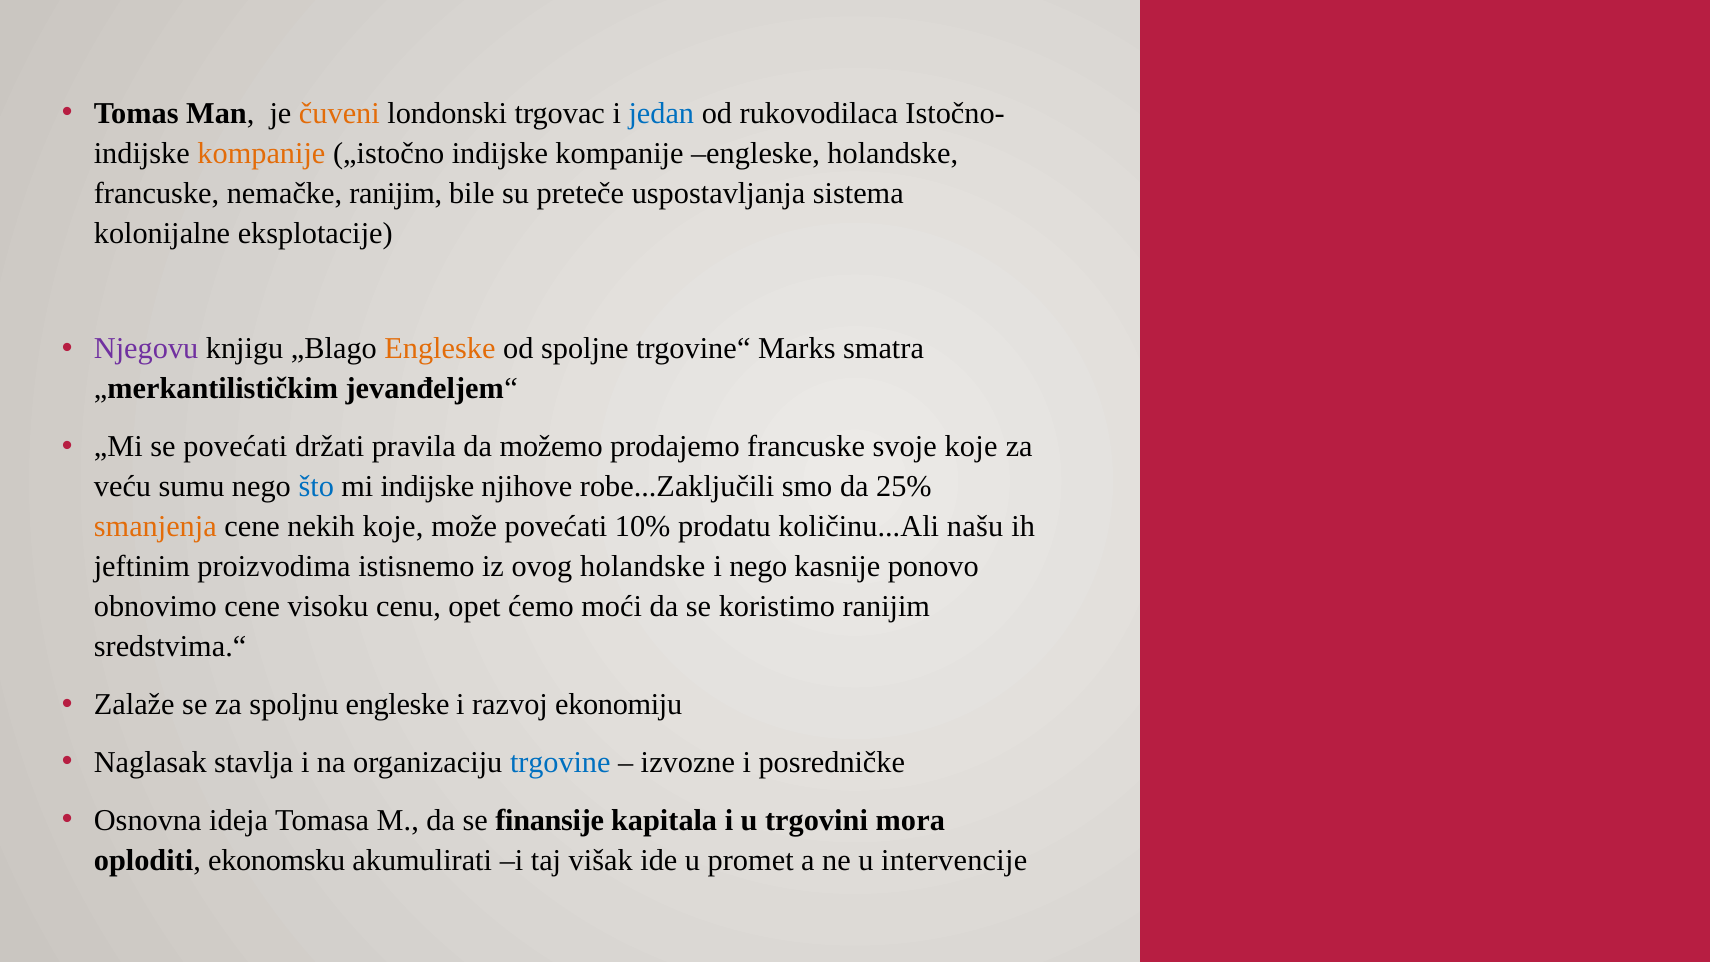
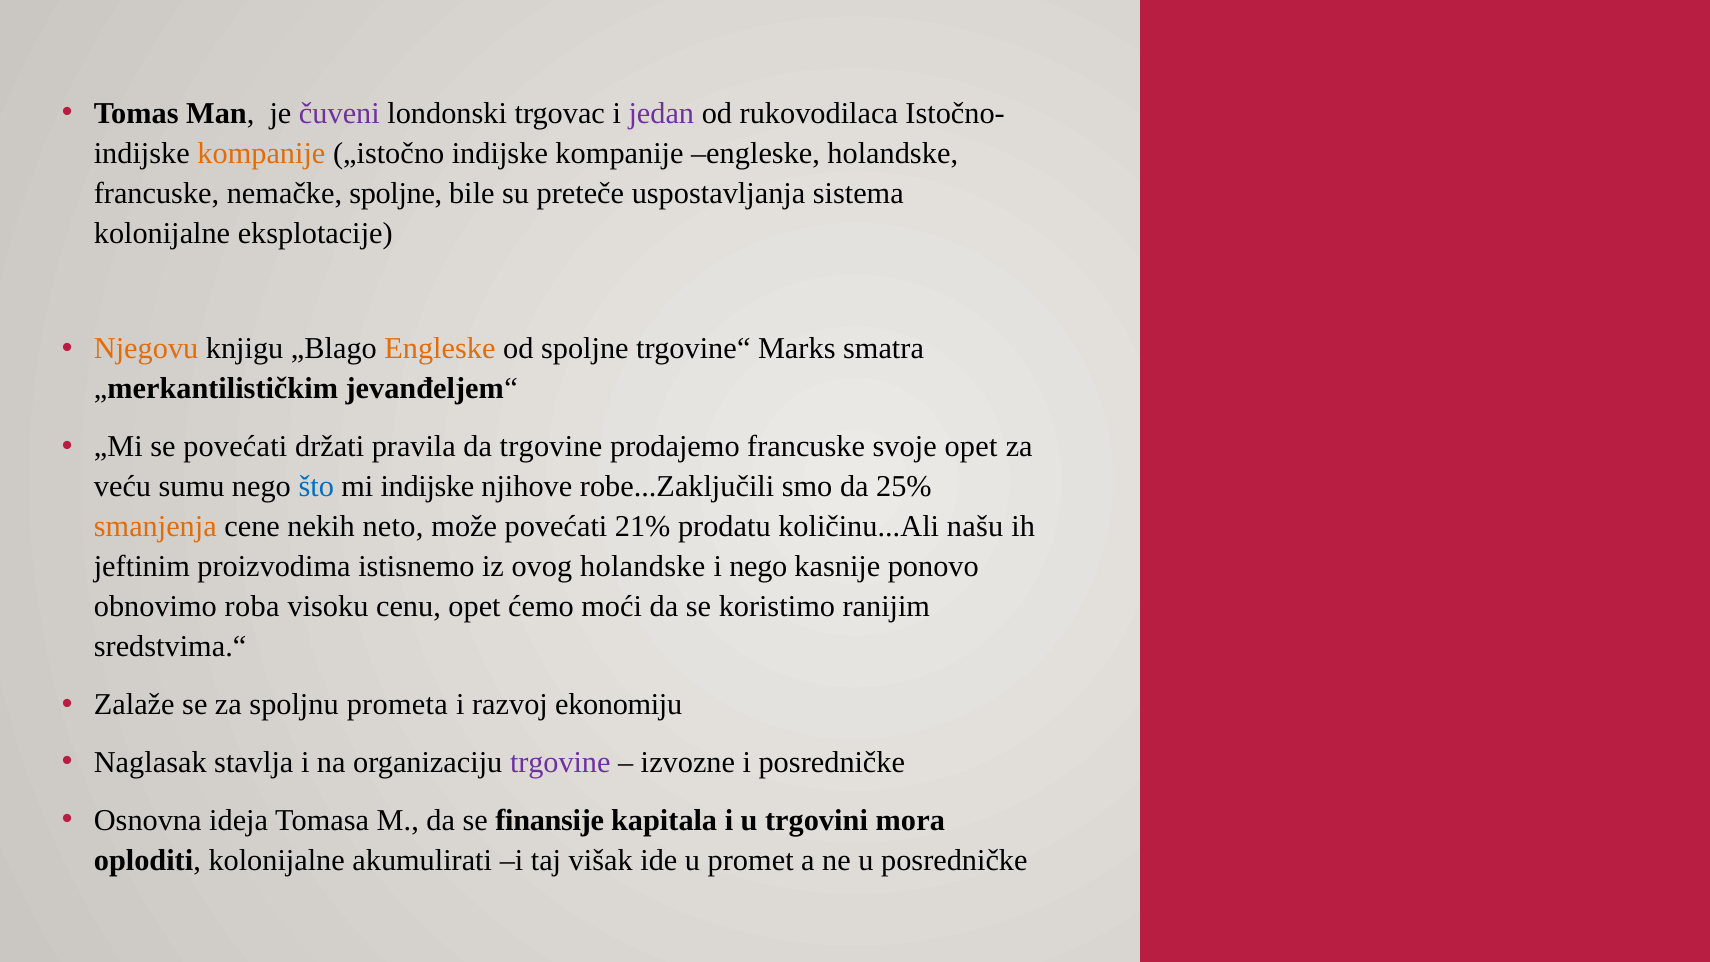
čuveni colour: orange -> purple (339, 113)
jedan colour: blue -> purple (661, 113)
nemačke ranijim: ranijim -> spoljne (396, 193)
Njegovu colour: purple -> orange (146, 349)
da možemo: možemo -> trgovine (551, 447)
svoje koje: koje -> opet (971, 447)
nekih koje: koje -> neto (393, 527)
10%: 10% -> 21% (643, 527)
obnovimo cene: cene -> roba (252, 607)
spoljnu engleske: engleske -> prometa (397, 705)
trgovine colour: blue -> purple (560, 762)
oploditi ekonomsku: ekonomsku -> kolonijalne (277, 860)
u intervencije: intervencije -> posredničke (954, 860)
